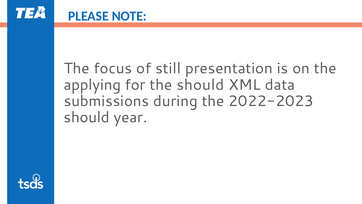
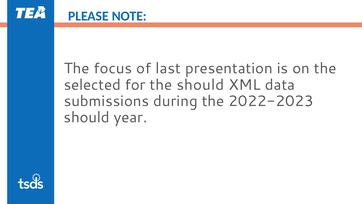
still: still -> last (168, 68)
applying: applying -> selected (92, 85)
